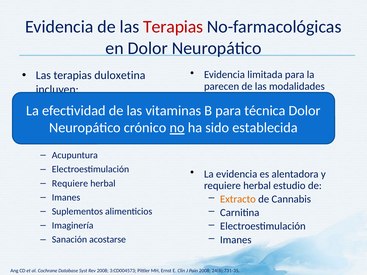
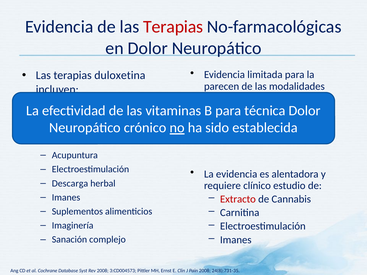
Requiere: Requiere -> Descarga (70, 184)
herbal: herbal -> clínico (257, 186)
Extracto colour: orange -> red (238, 199)
acostarse: acostarse -> complejo (108, 240)
